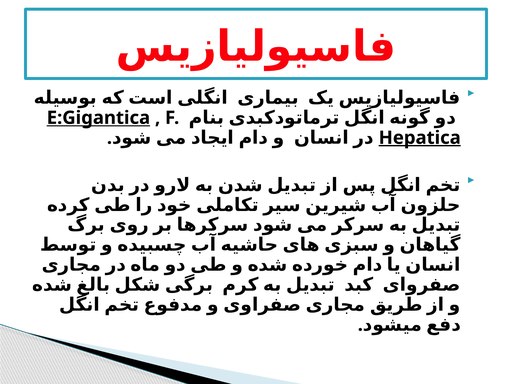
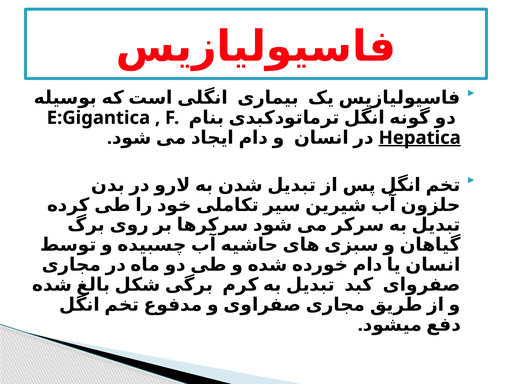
E:Gigantica underline: present -> none (98, 118)
